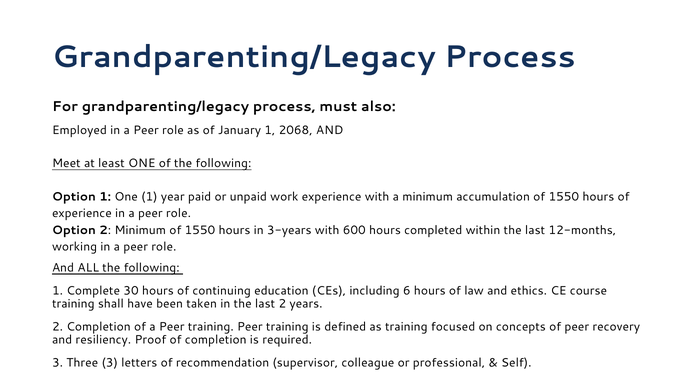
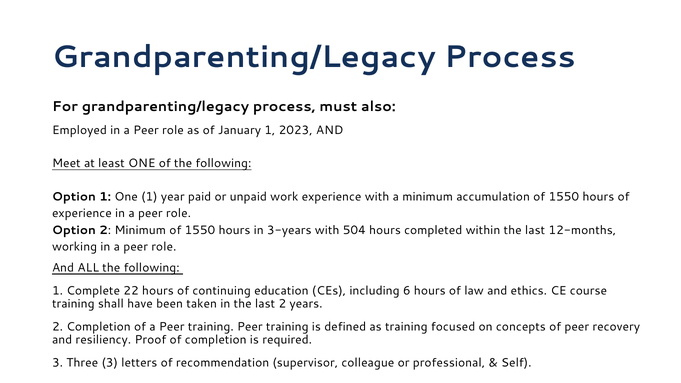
2068: 2068 -> 2023 (296, 130)
600: 600 -> 504 (354, 230)
30: 30 -> 22 (131, 291)
